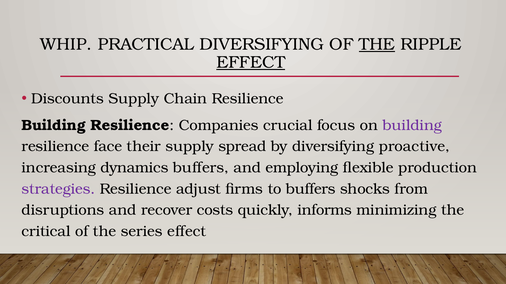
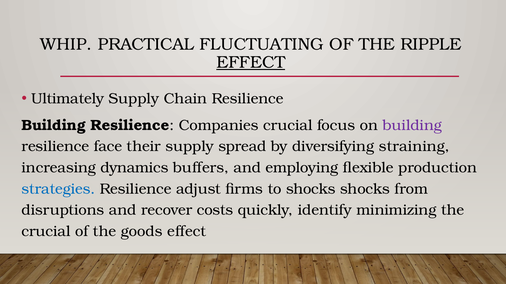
PRACTICAL DIVERSIFYING: DIVERSIFYING -> FLUCTUATING (262, 44)
THE underline: present -> none (377, 44)
Discounts: Discounts -> Ultimately (68, 99)
proactive: proactive -> straining (414, 147)
strategies colour: purple -> blue (58, 189)
to buffers: buffers -> shocks (311, 189)
informs: informs -> identify (325, 211)
critical: critical -> crucial (46, 232)
series: series -> goods (142, 232)
